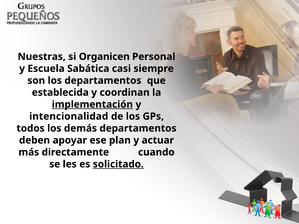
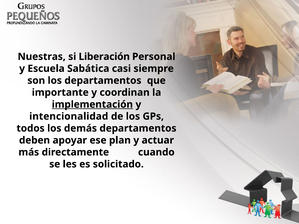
Organicen: Organicen -> Liberación (104, 57)
establecida: establecida -> importante (60, 93)
solicitado underline: present -> none (118, 164)
